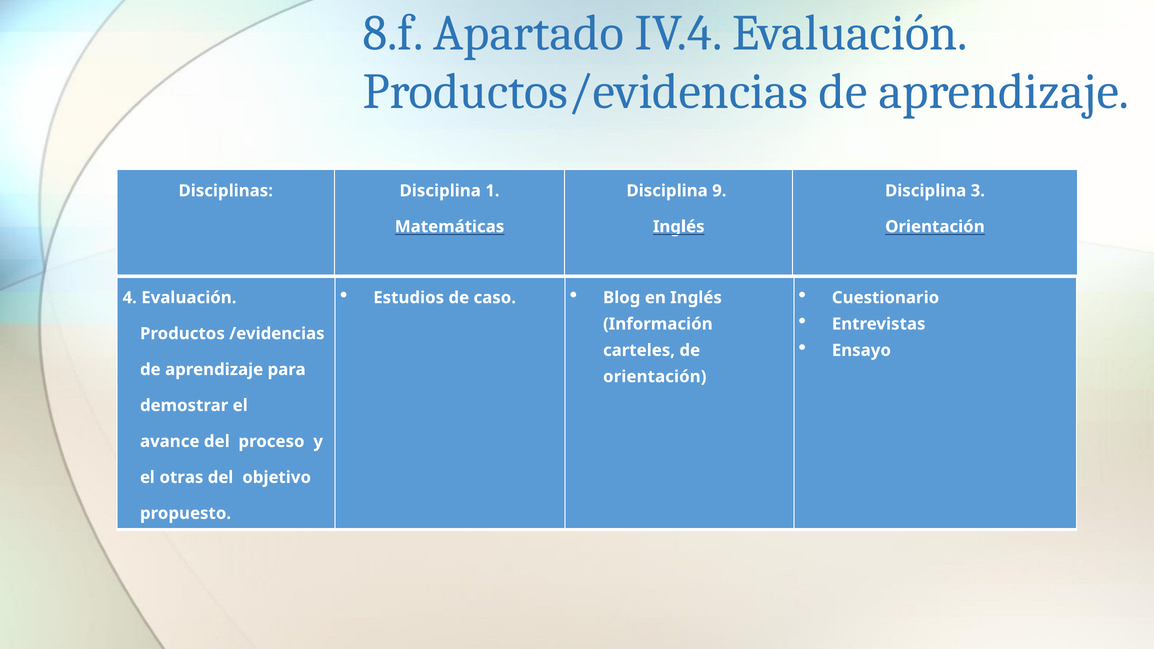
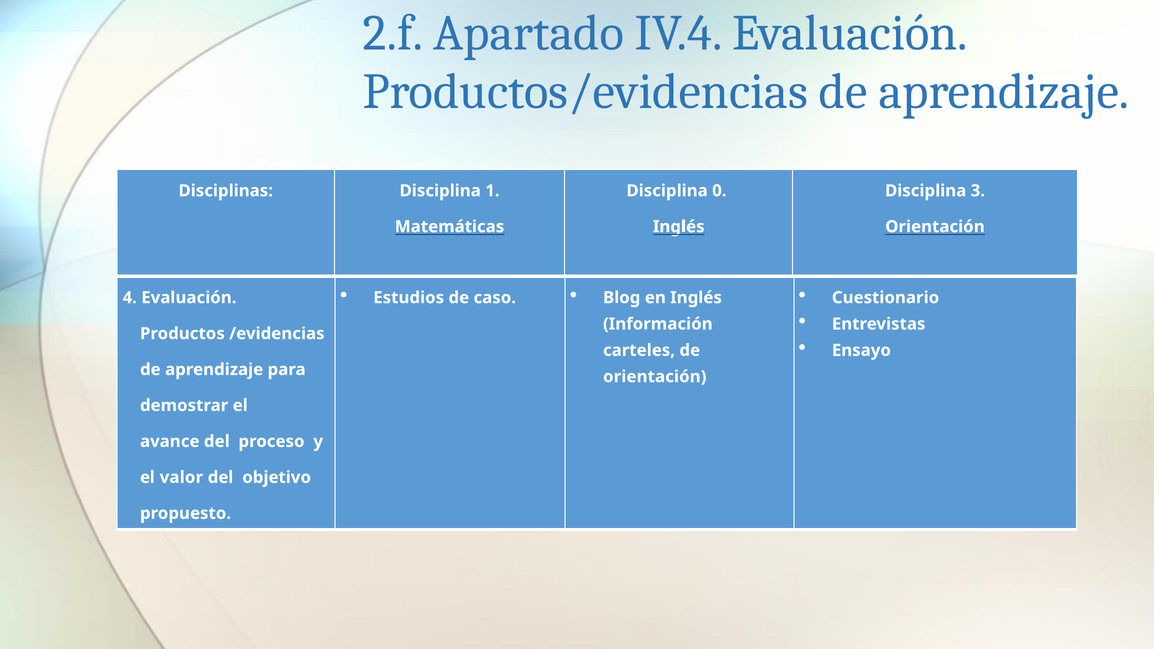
8.f: 8.f -> 2.f (393, 33)
9: 9 -> 0 (719, 191)
otras: otras -> valor (181, 477)
